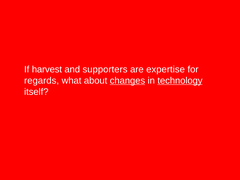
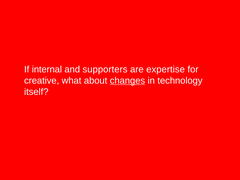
harvest: harvest -> internal (47, 69)
regards: regards -> creative (42, 81)
technology underline: present -> none (180, 81)
